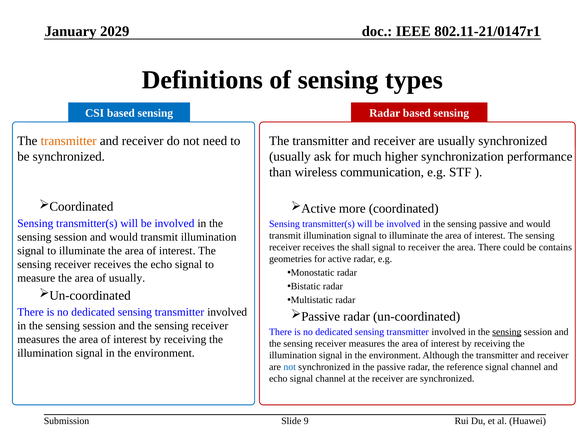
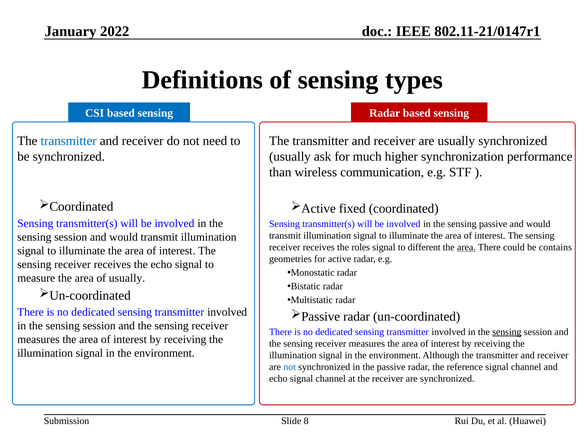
2029: 2029 -> 2022 (115, 31)
transmitter colour: orange -> blue (69, 141)
more: more -> fixed (352, 208)
shall: shall -> roles (361, 247)
to receiver: receiver -> different (424, 247)
area underline: none -> present (466, 247)
9: 9 -> 8 (306, 421)
